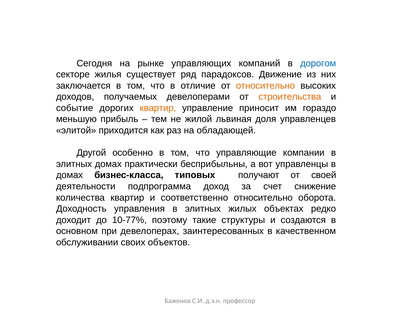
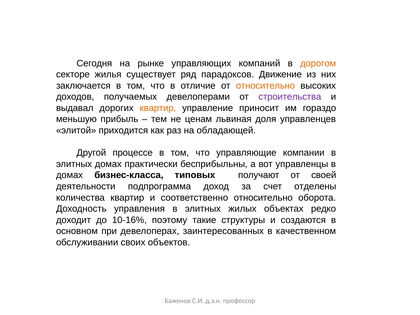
дорогом colour: blue -> orange (318, 63)
строительства colour: orange -> purple (290, 97)
событие: событие -> выдавал (75, 108)
жилой: жилой -> ценам (198, 119)
особенно: особенно -> процессе (133, 153)
снижение: снижение -> отделены (315, 186)
10-77%: 10-77% -> 10-16% (129, 220)
